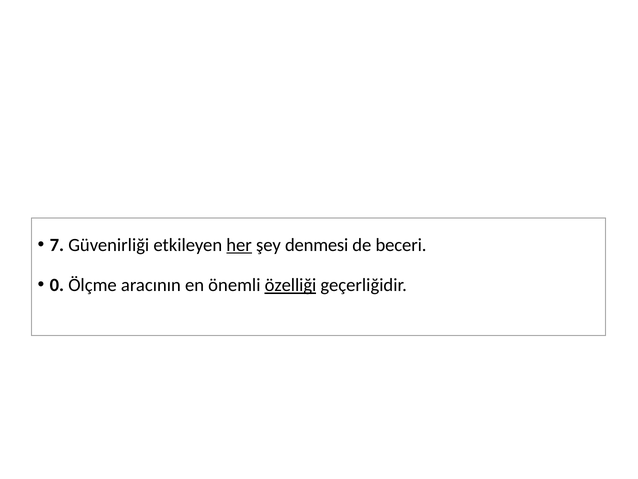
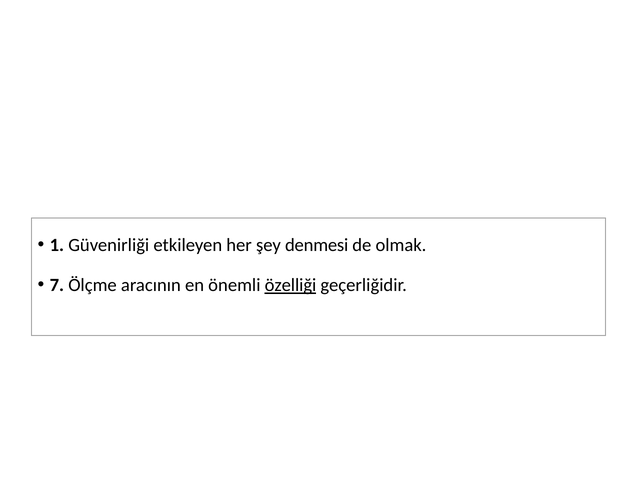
7: 7 -> 1 (57, 245)
her underline: present -> none (239, 245)
beceri: beceri -> olmak (401, 245)
0: 0 -> 7 (57, 285)
